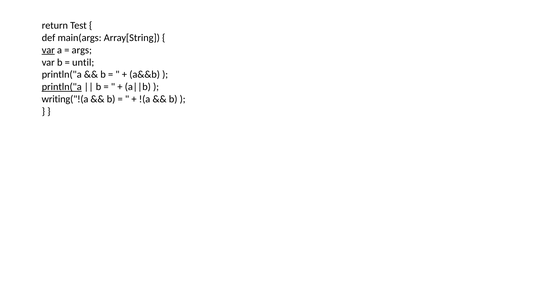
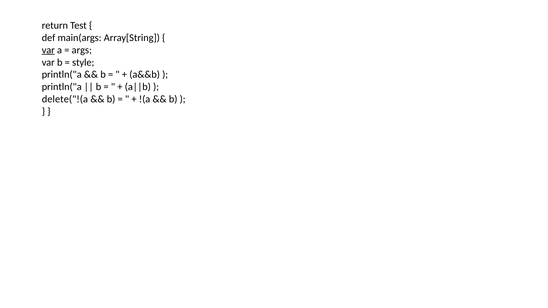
until: until -> style (83, 62)
println("a underline: present -> none (62, 87)
writing("!(a: writing("!(a -> delete("!(a (65, 99)
